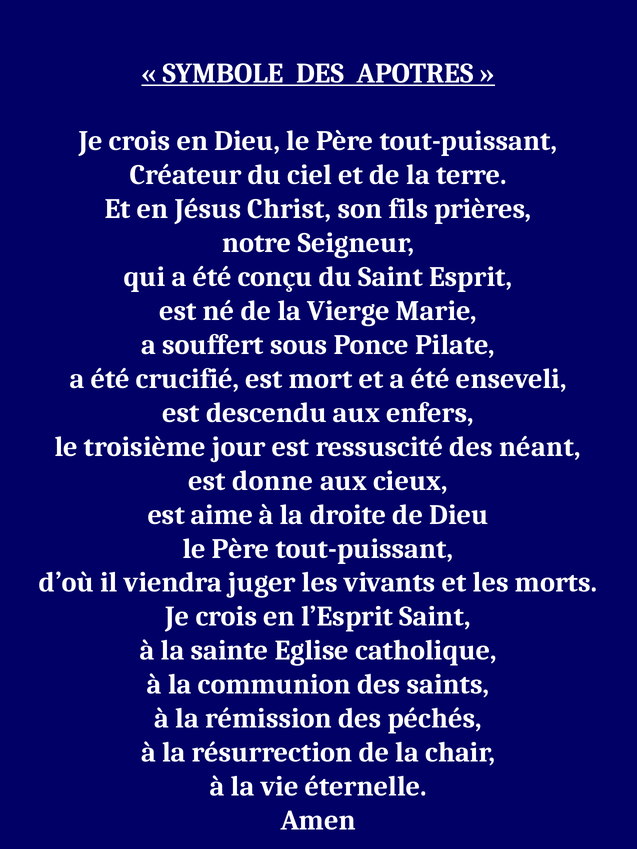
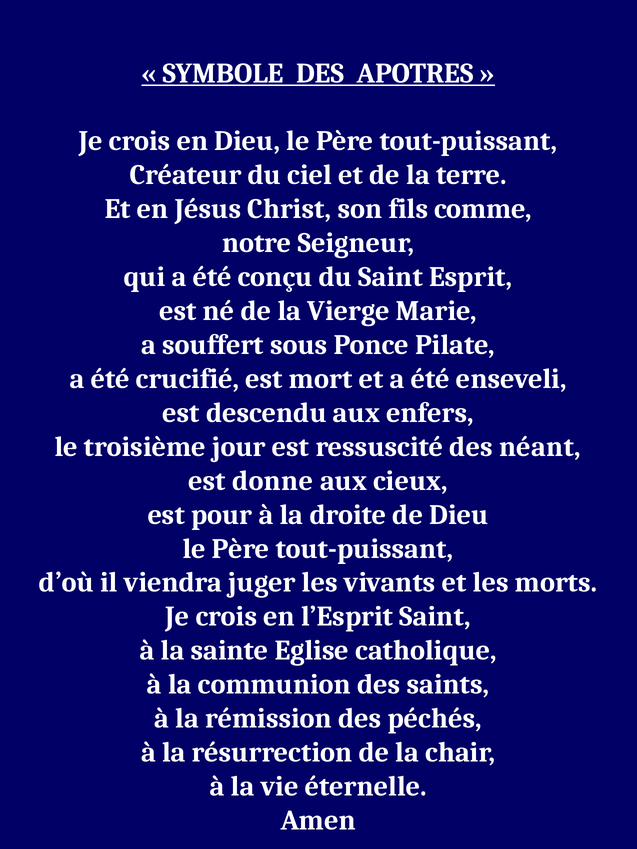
prières: prières -> comme (483, 209)
aime: aime -> pour (222, 515)
